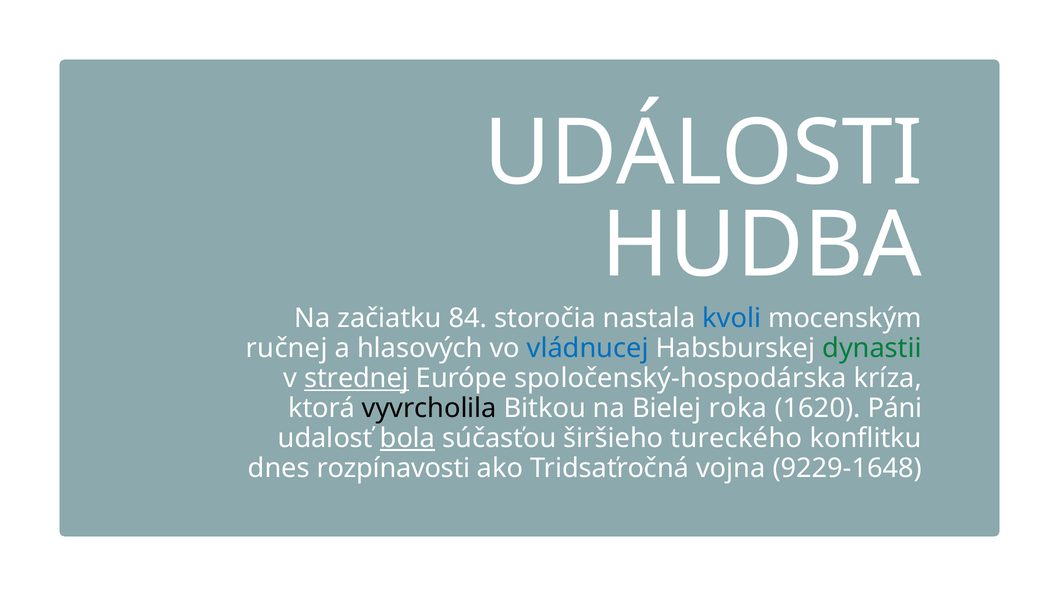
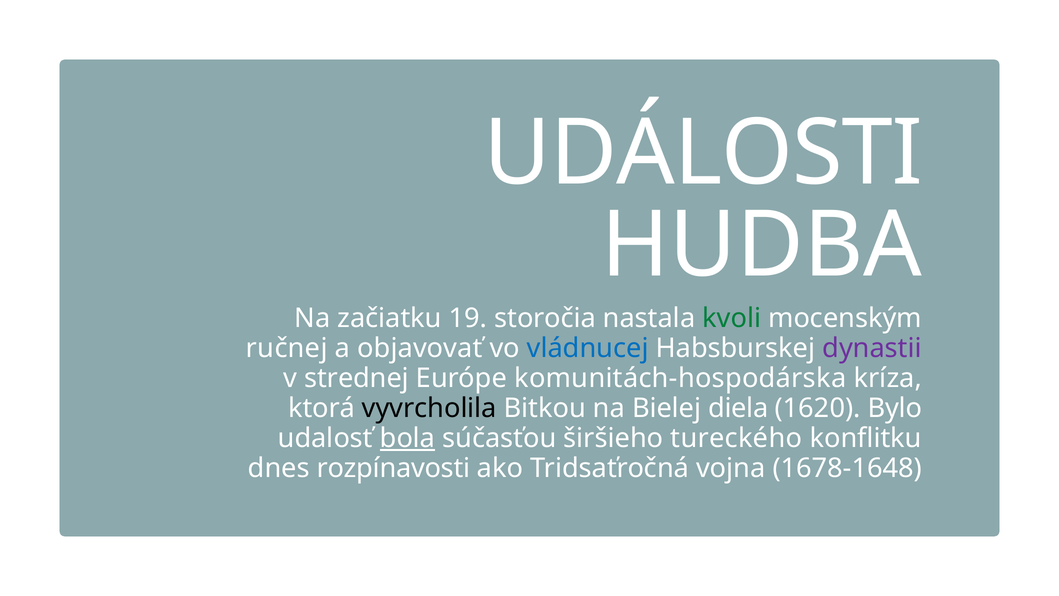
84: 84 -> 19 (468, 318)
kvoli colour: blue -> green (732, 318)
hlasových: hlasových -> objavovať (420, 348)
dynastii colour: green -> purple (872, 348)
strednej underline: present -> none (357, 378)
spoločenský-hospodárska: spoločenský-hospodárska -> komunitách-hospodárska (680, 378)
roka: roka -> diela (738, 408)
Páni: Páni -> Bylo (895, 408)
9229-1648: 9229-1648 -> 1678-1648 (847, 468)
